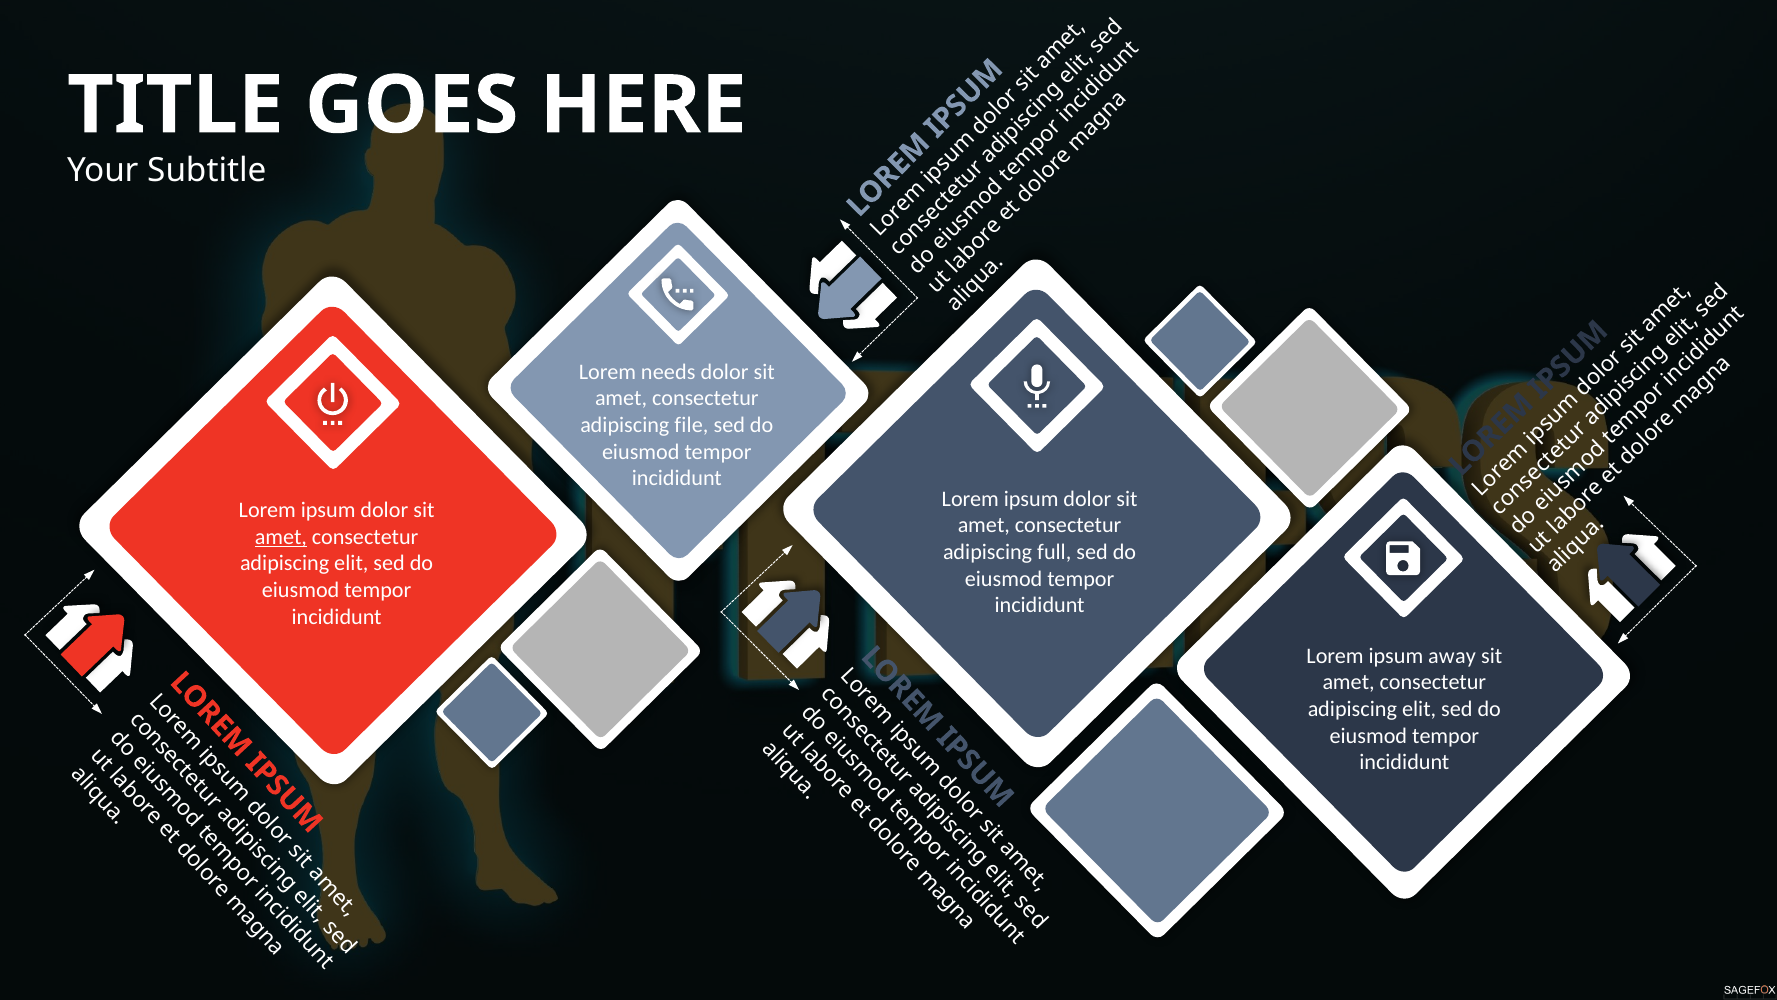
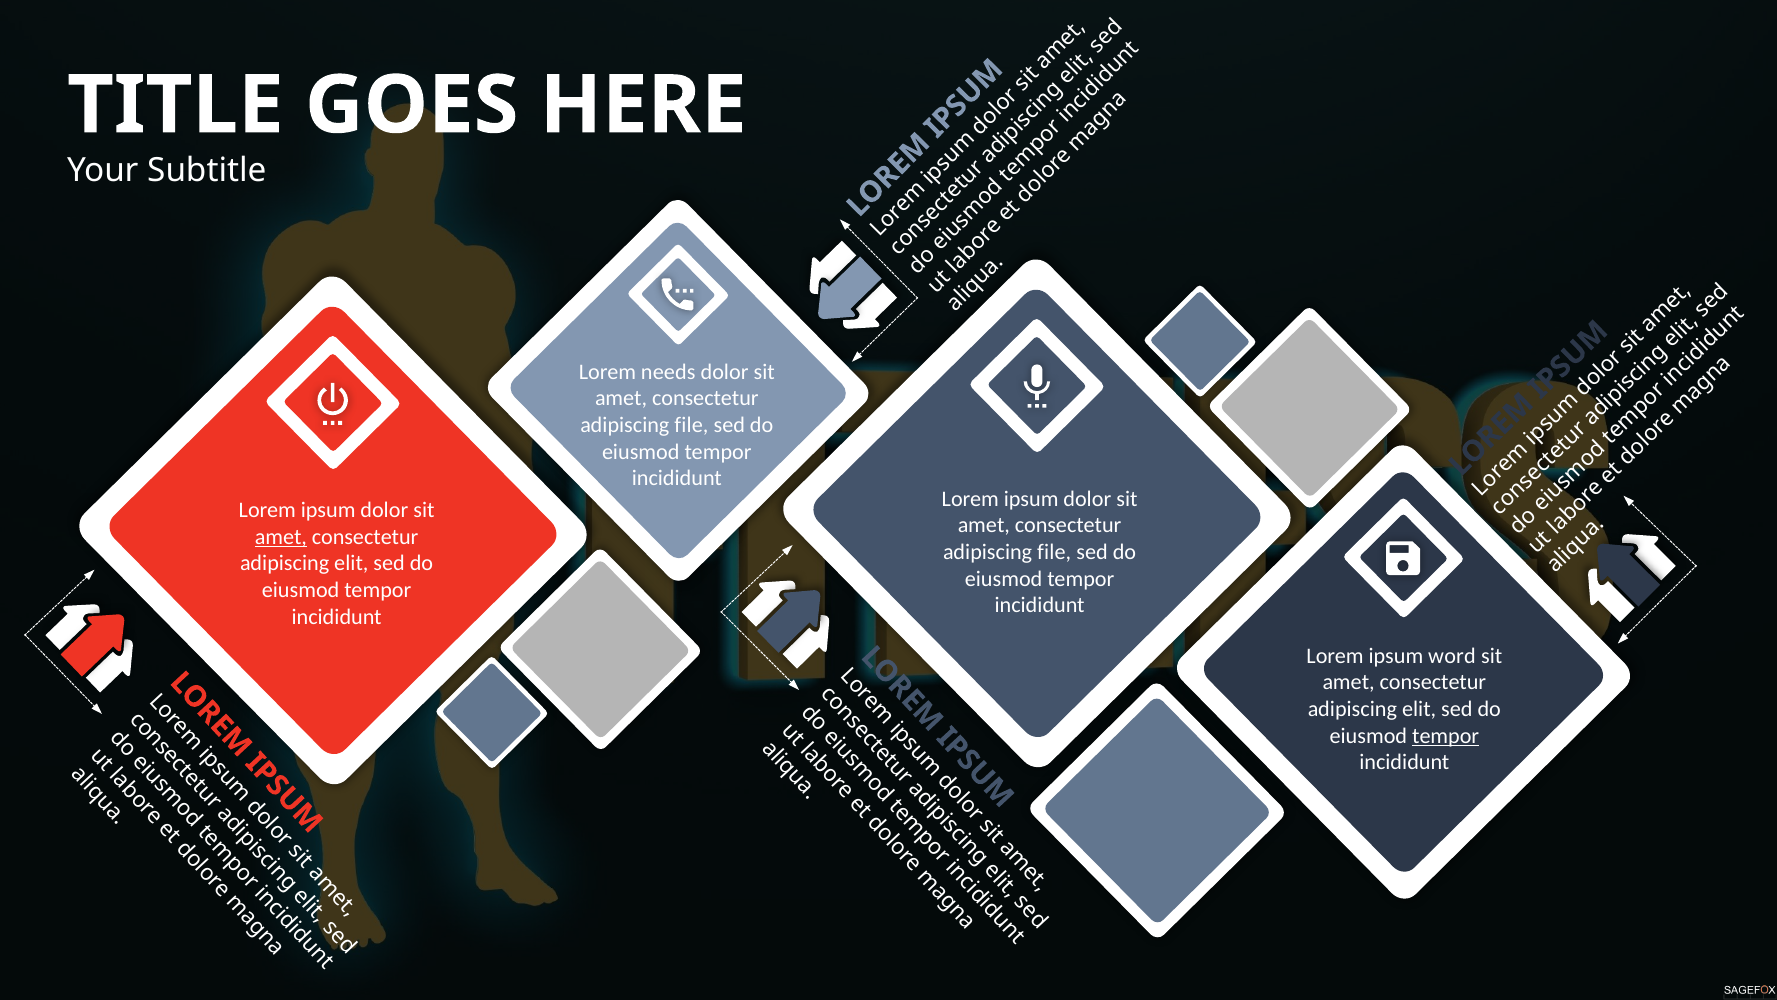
full: full -> file (1054, 552)
away: away -> word (1452, 656)
tempor underline: none -> present (1446, 735)
